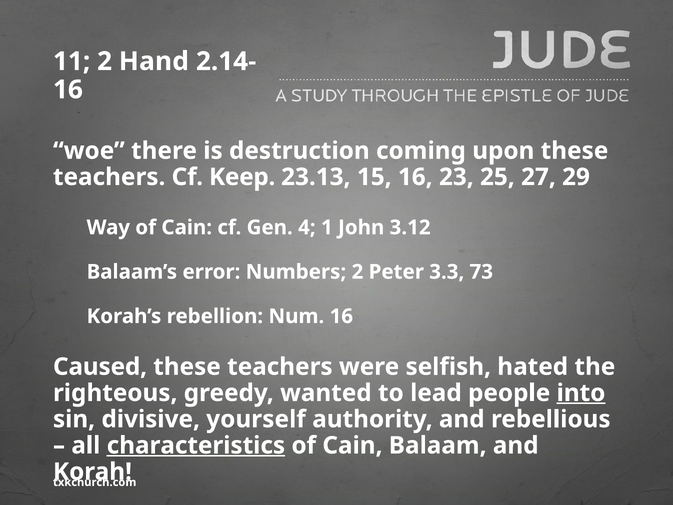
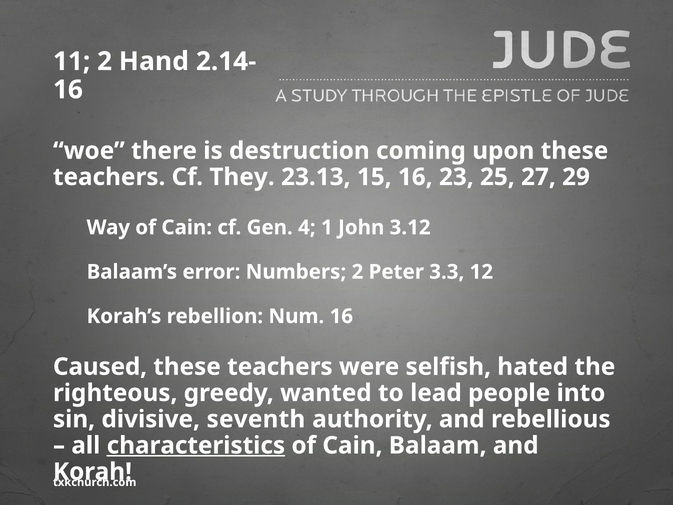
Keep: Keep -> They (242, 177)
73: 73 -> 12 (481, 272)
into underline: present -> none (581, 393)
yourself: yourself -> seventh (256, 419)
